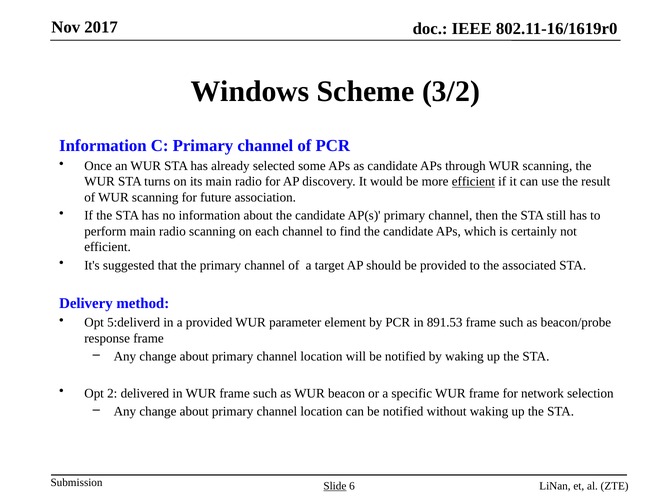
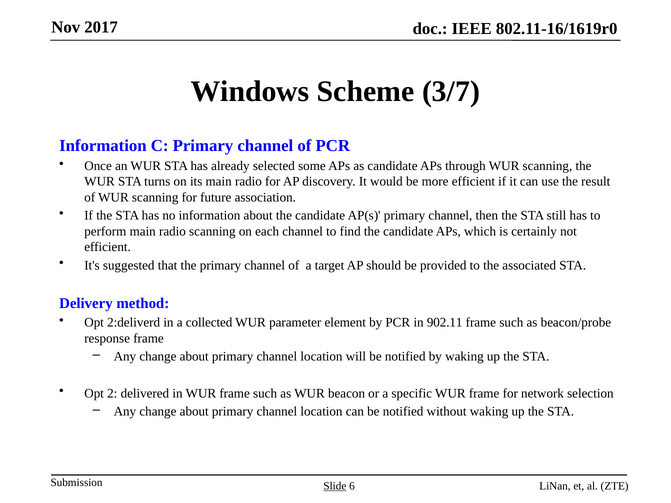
3/2: 3/2 -> 3/7 (451, 92)
efficient underline: present -> none (473, 182)
5:deliverd: 5:deliverd -> 2:deliverd (134, 323)
a provided: provided -> collected (209, 323)
891.53: 891.53 -> 902.11 (445, 323)
